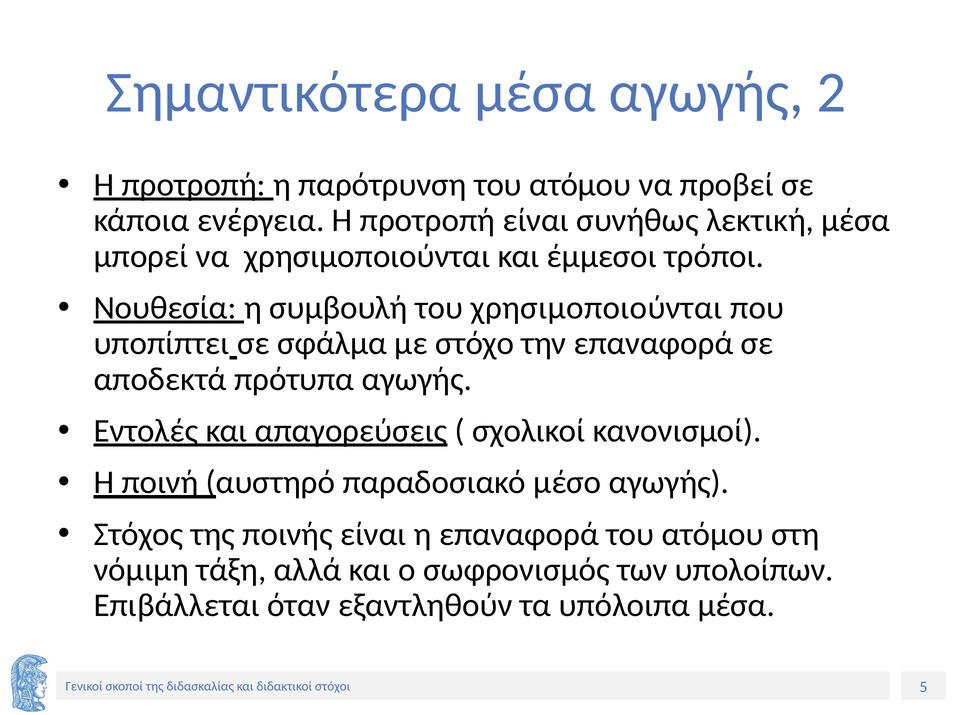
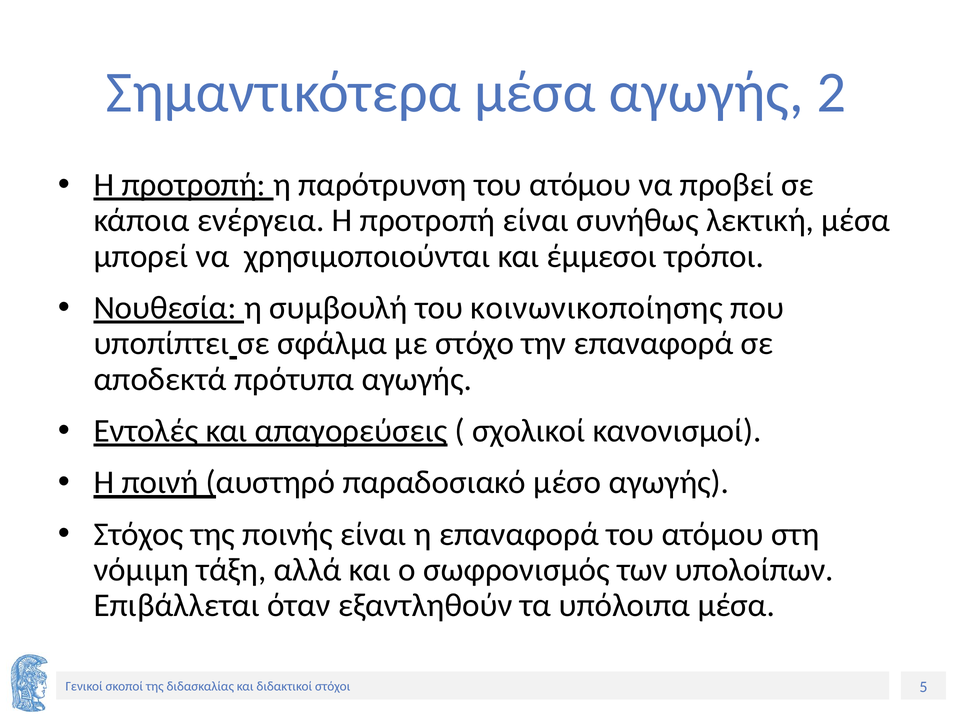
του χρησιμοποιούνται: χρησιμοποιούνται -> κοινωνικοποίησης (597, 308)
